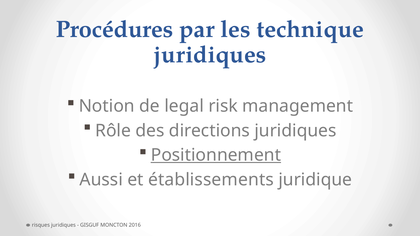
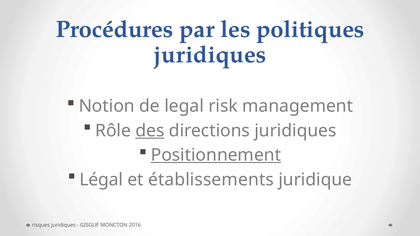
technique: technique -> politiques (310, 29)
des underline: none -> present (150, 131)
Aussi: Aussi -> Légal (101, 180)
